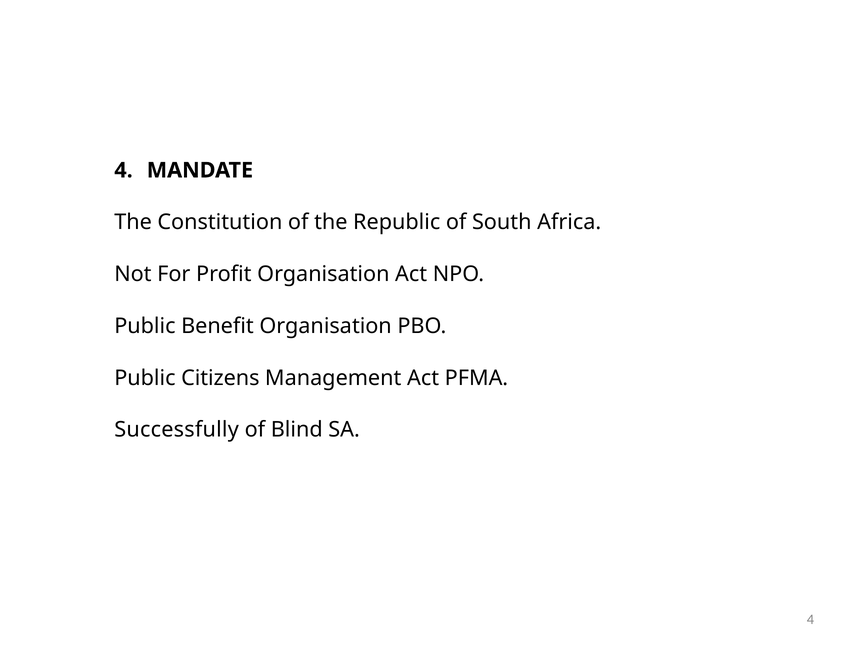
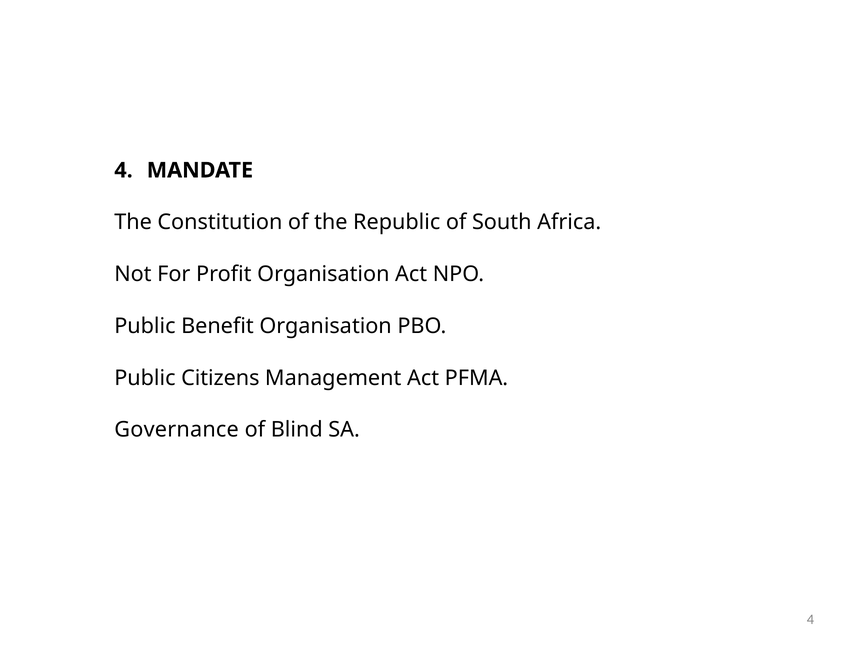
Successfully: Successfully -> Governance (177, 430)
